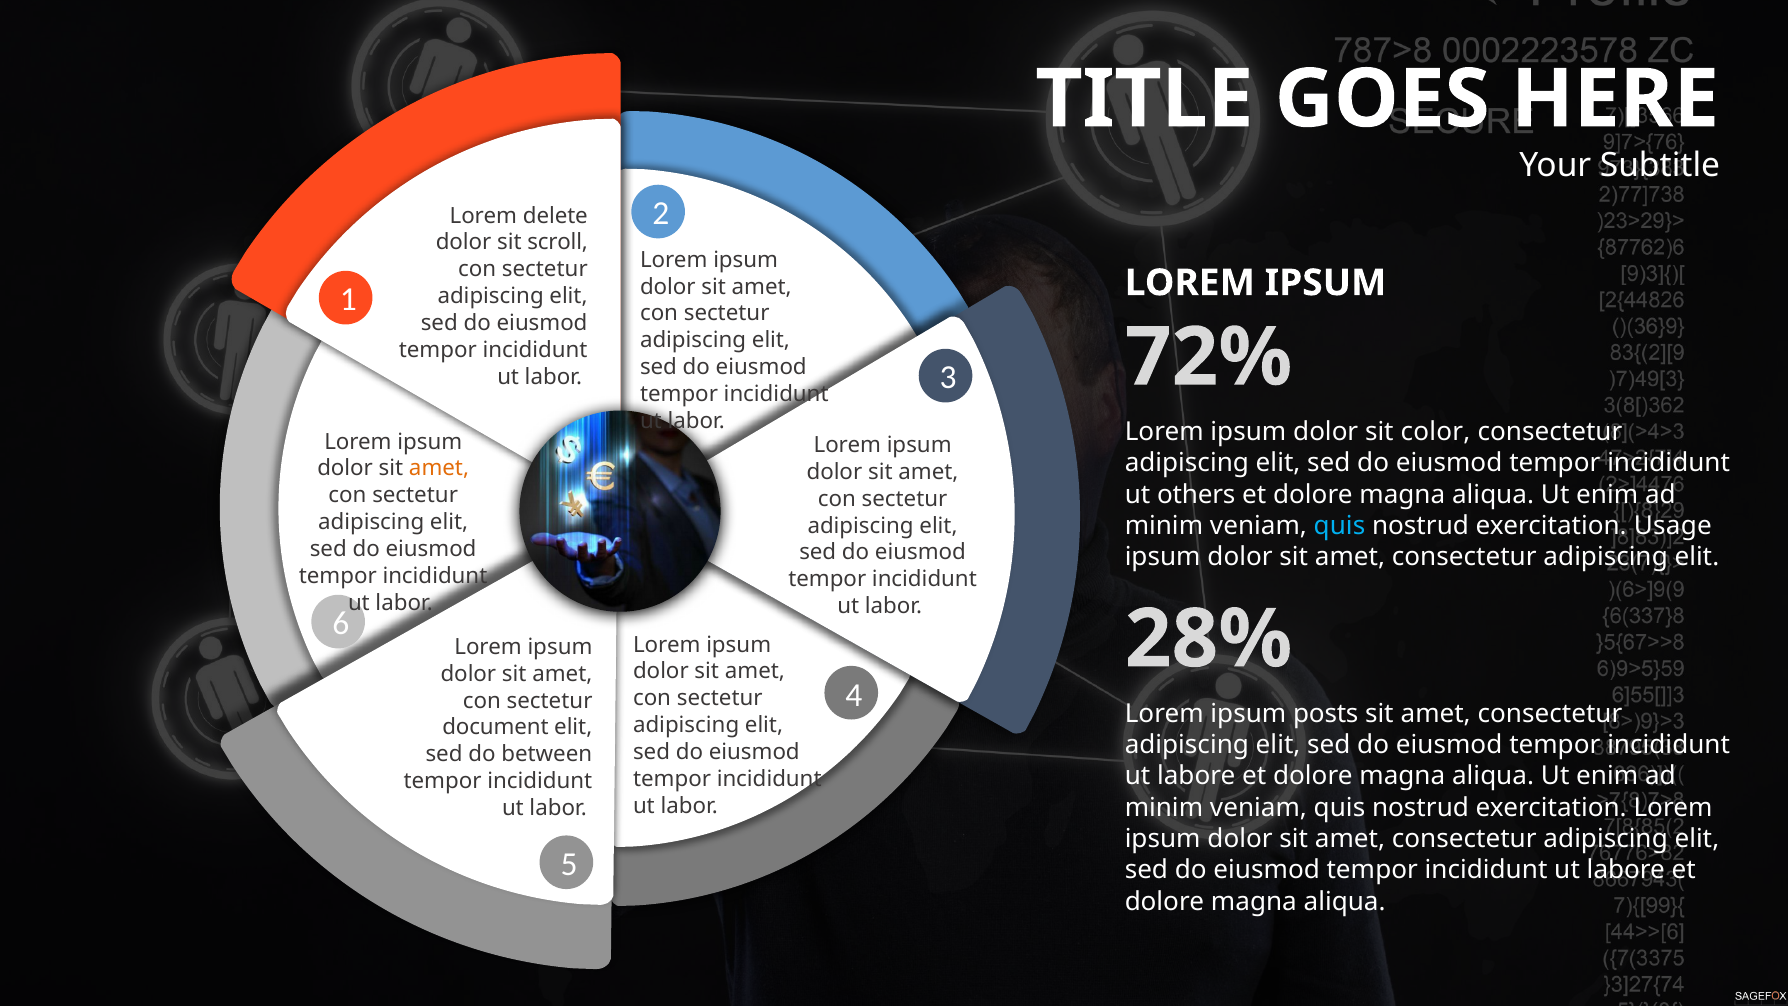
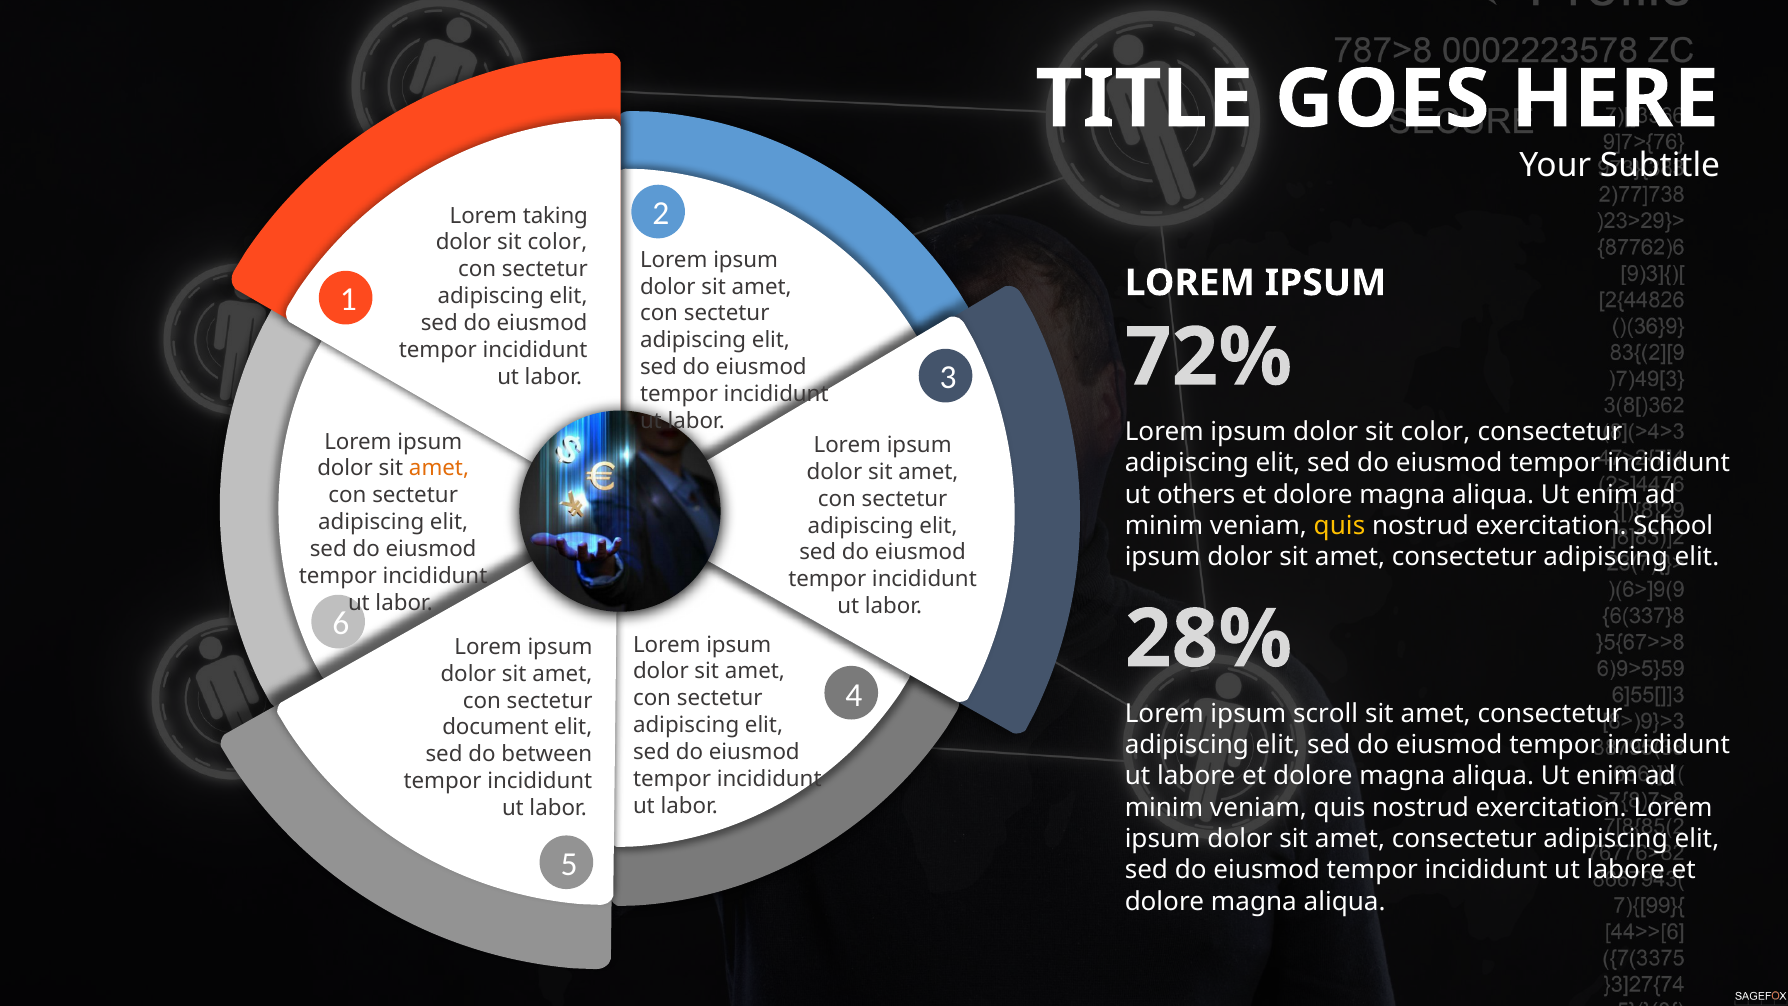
delete: delete -> taking (555, 216)
scroll: scroll -> color (557, 243)
quis colour: light blue -> yellow (1339, 526)
Usage: Usage -> School (1673, 526)
posts: posts -> scroll (1326, 713)
